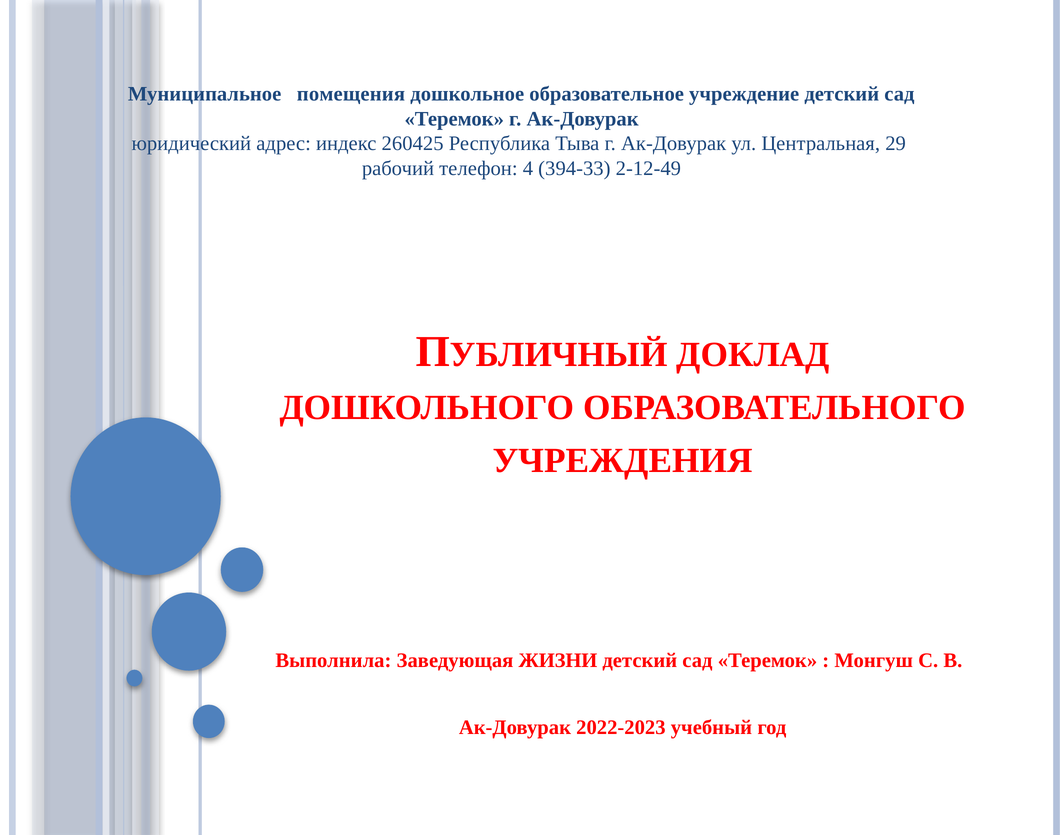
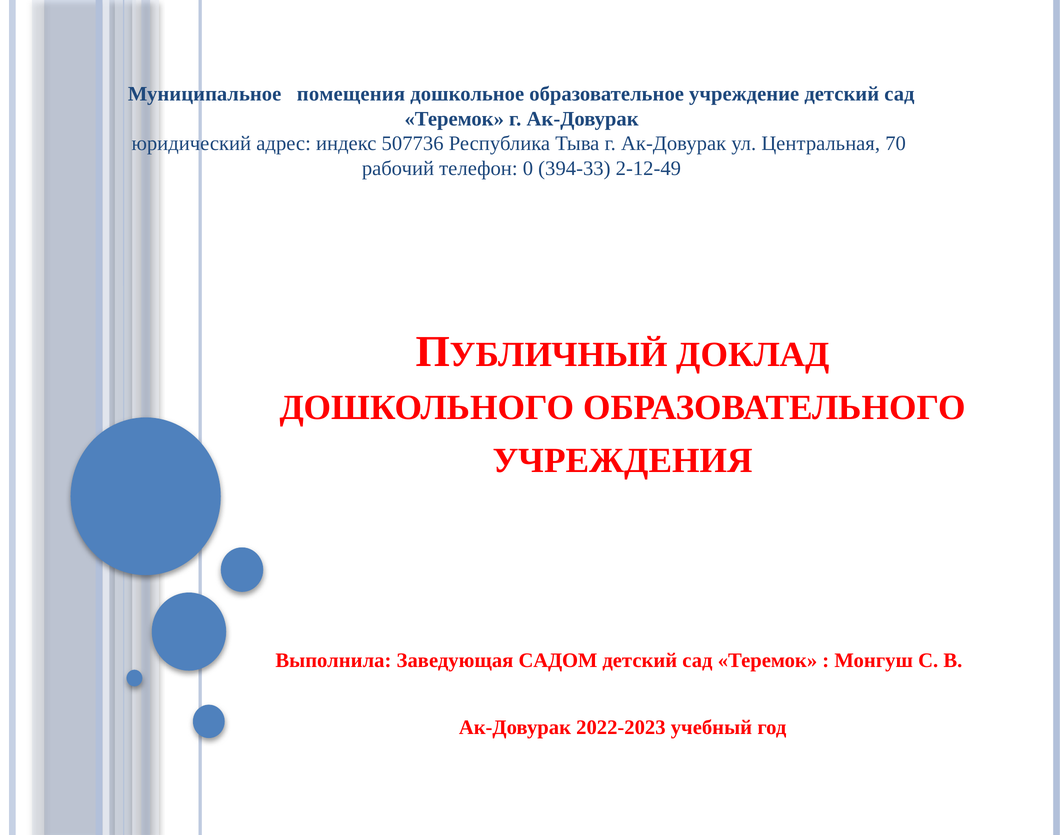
260425: 260425 -> 507736 (413, 144)
29: 29 -> 70 (896, 144)
4: 4 -> 0 (528, 168)
ЖИЗНИ: ЖИЗНИ -> САДОМ (558, 660)
